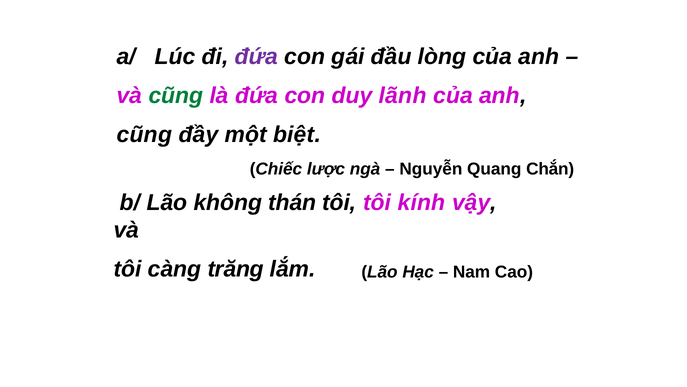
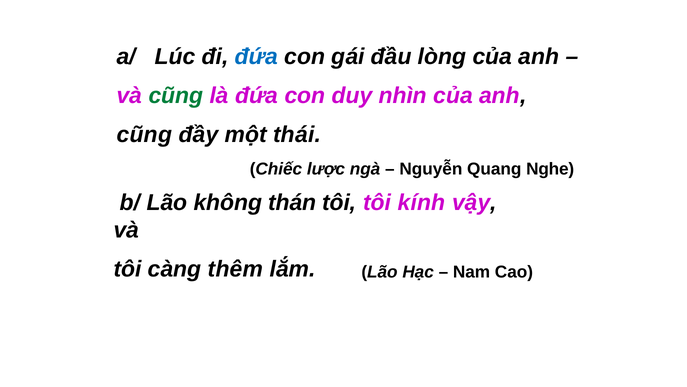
đứa colour: purple -> blue (256, 57)
lãnh: lãnh -> nhìn (403, 95)
biệt: biệt -> thái (297, 134)
Chắn: Chắn -> Nghe (550, 169)
trăng: trăng -> thêm (235, 269)
